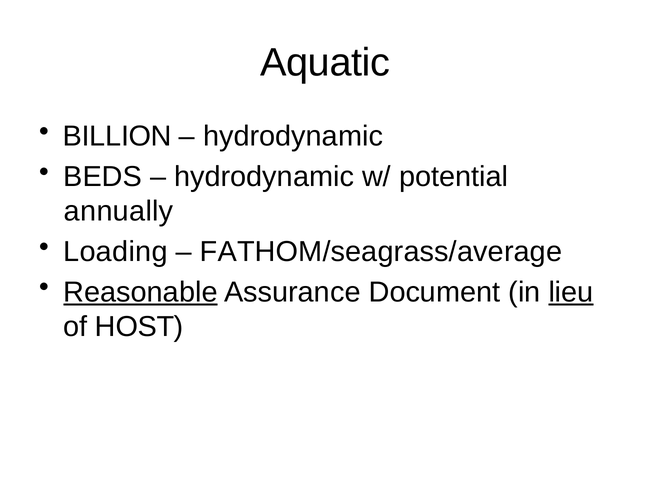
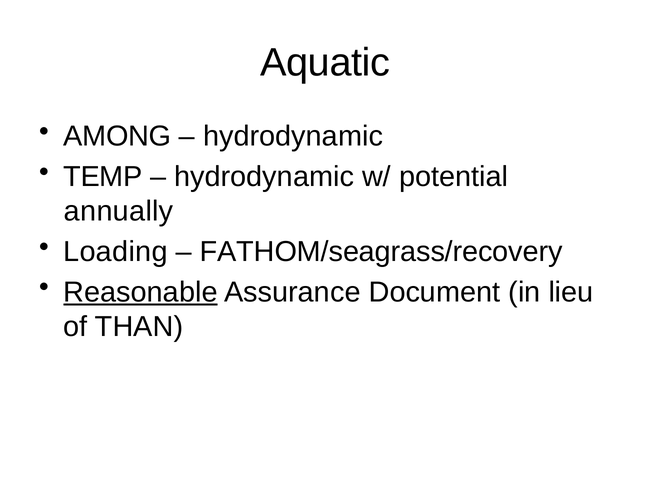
BILLION: BILLION -> AMONG (117, 136)
BEDS: BEDS -> TEMP (103, 177)
FATHOM/seagrass/average: FATHOM/seagrass/average -> FATHOM/seagrass/recovery (381, 252)
lieu underline: present -> none (571, 292)
HOST: HOST -> THAN (139, 327)
